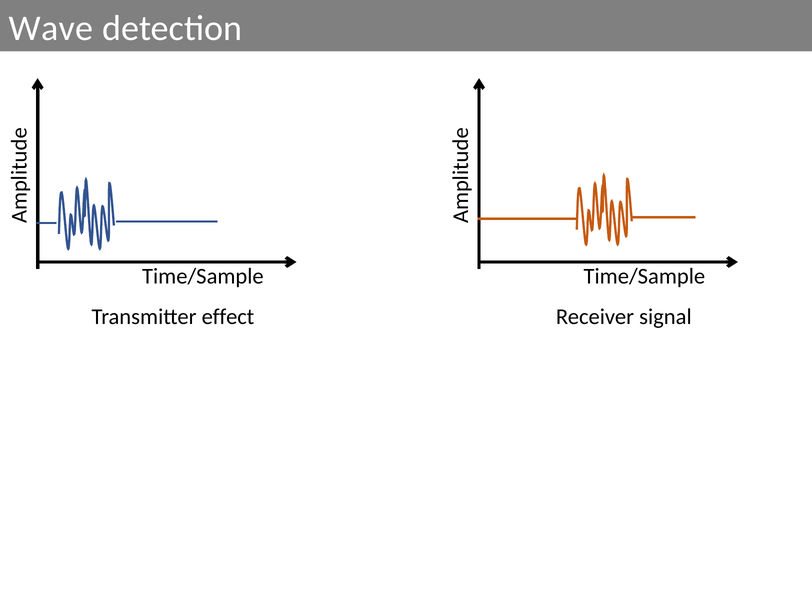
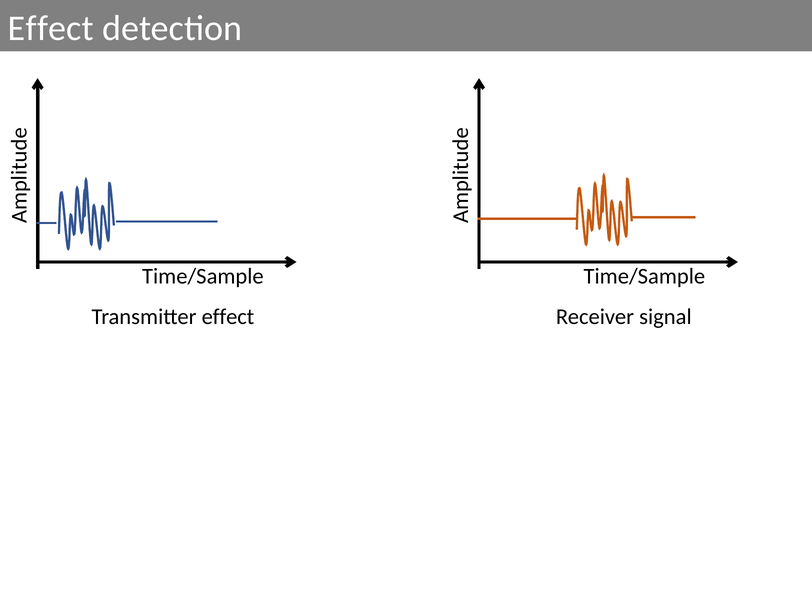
Wave: Wave -> Effect (51, 28)
